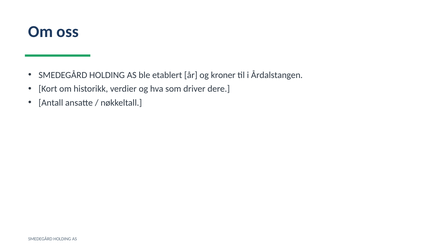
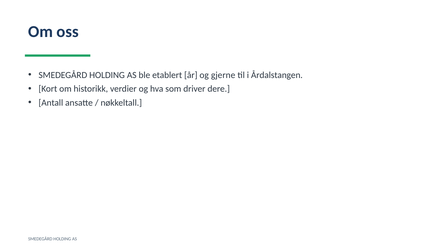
kroner: kroner -> gjerne (223, 75)
